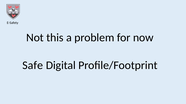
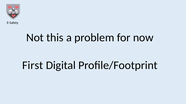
Safe: Safe -> First (33, 66)
